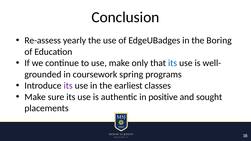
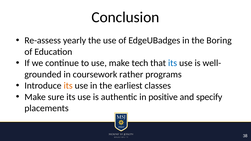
only: only -> tech (140, 63)
spring: spring -> rather (131, 74)
its colour: purple -> orange (68, 86)
sought: sought -> specify (209, 97)
